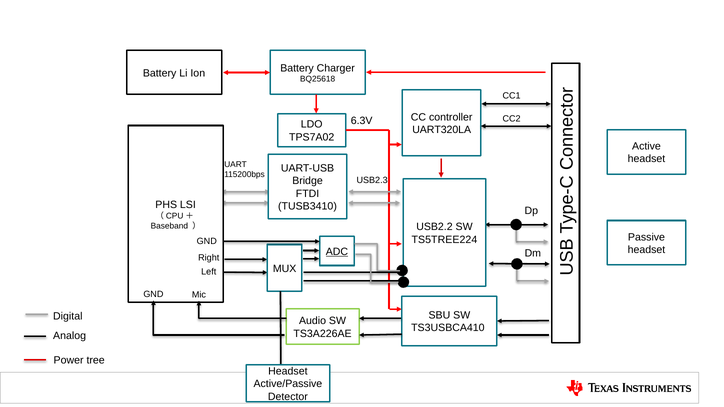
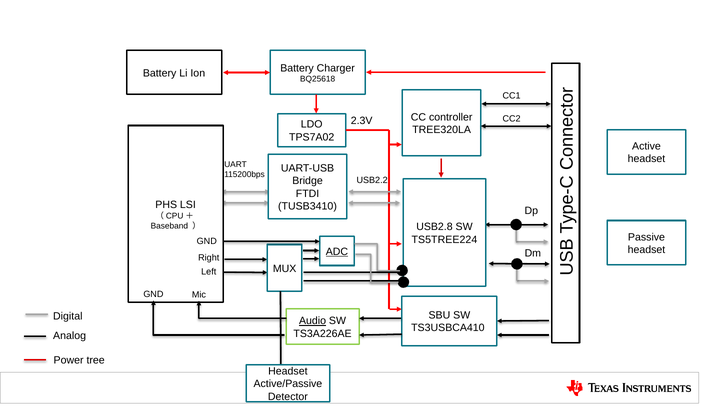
6.3V: 6.3V -> 2.3V (362, 121)
UART320LA: UART320LA -> TREE320LA (442, 130)
USB2.3: USB2.3 -> USB2.2 (372, 180)
USB2.2: USB2.2 -> USB2.8 (434, 227)
Audio underline: none -> present (313, 321)
